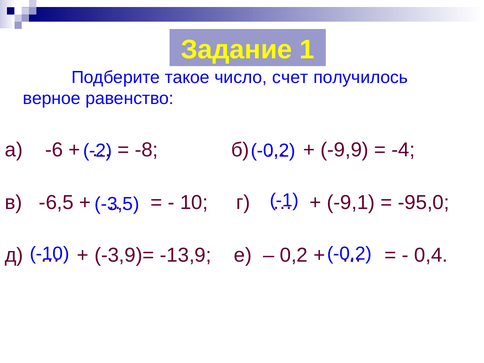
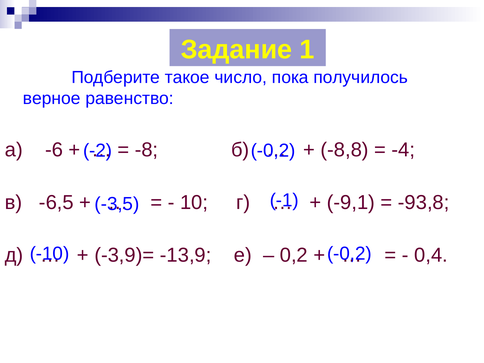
счет: счет -> пока (290, 77)
-9,9: -9,9 -> -8,8 (345, 150)
-95,0: -95,0 -> -93,8 (424, 202)
